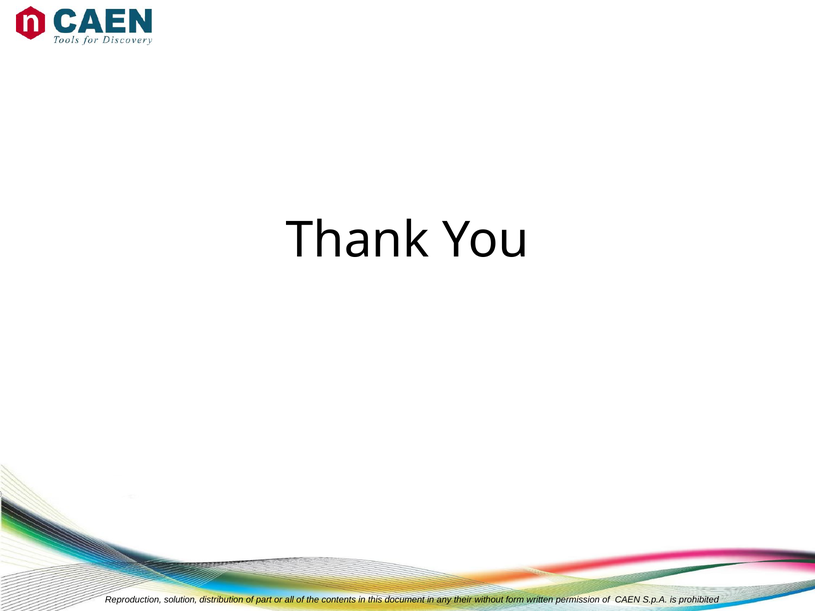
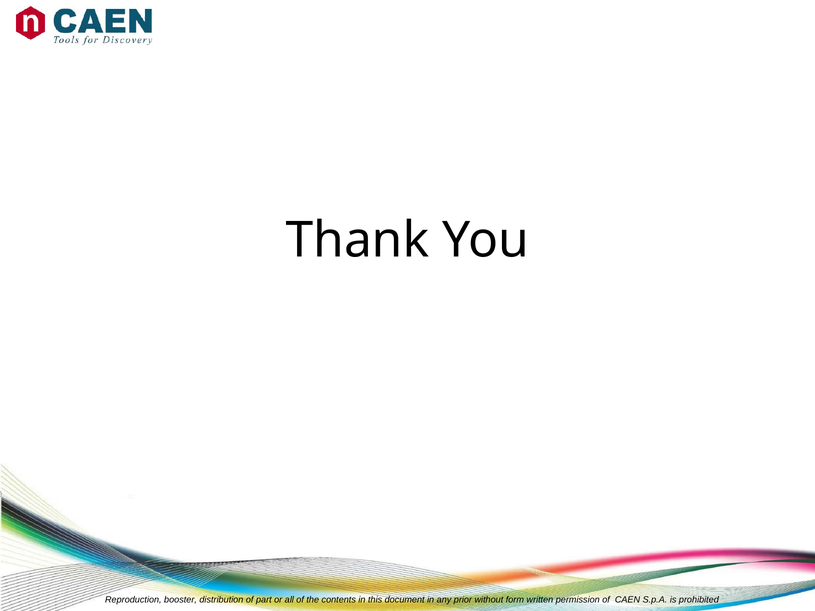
solution: solution -> booster (181, 600)
their: their -> prior (463, 600)
